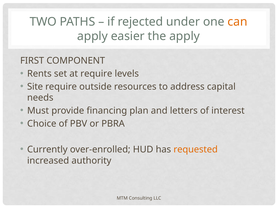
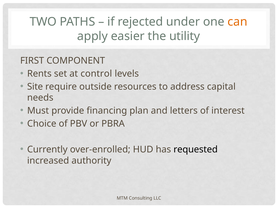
the apply: apply -> utility (185, 36)
at require: require -> control (96, 74)
requested colour: orange -> black (196, 150)
